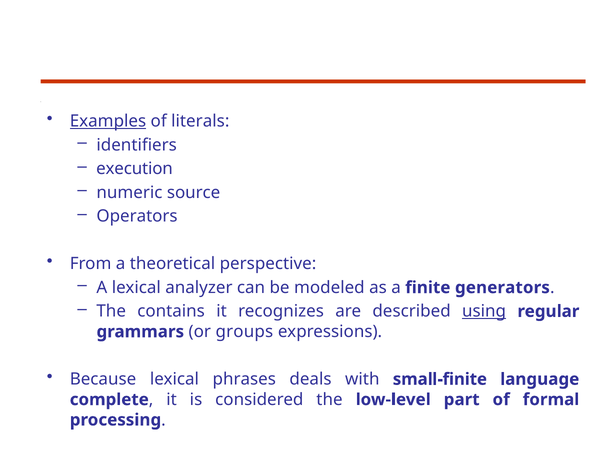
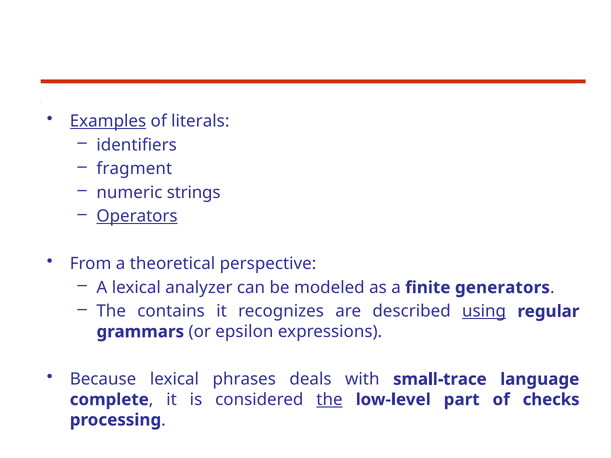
execution: execution -> fragment (134, 169)
source: source -> strings (194, 193)
Operators underline: none -> present (137, 216)
groups: groups -> epsilon (244, 332)
small-finite: small-finite -> small-trace (440, 379)
the underline: none -> present (329, 400)
formal: formal -> checks (551, 400)
